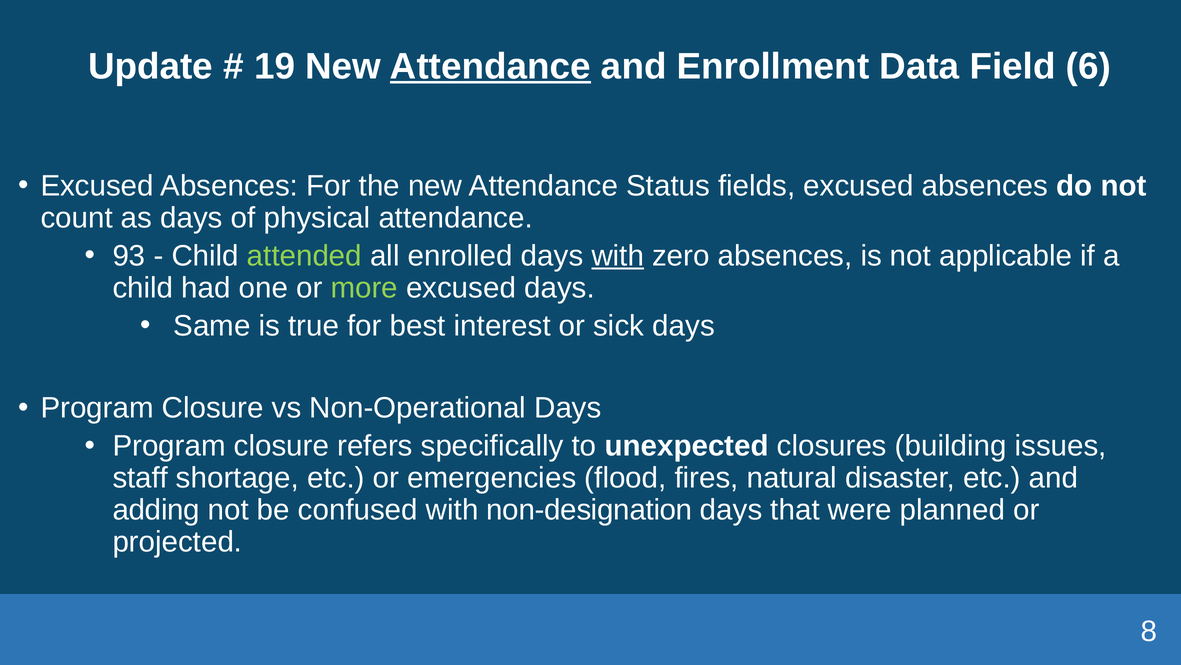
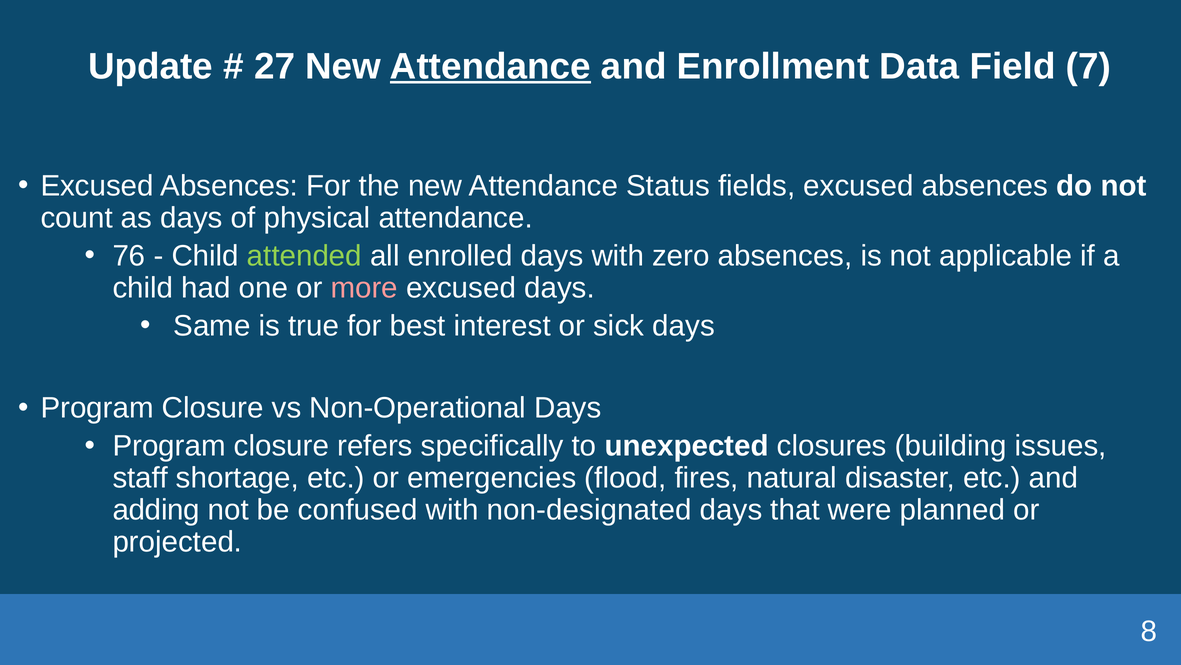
19: 19 -> 27 (275, 66)
6: 6 -> 7 (1088, 66)
93: 93 -> 76 (129, 256)
with underline: present -> none (618, 256)
more colour: light green -> pink (364, 287)
non-designation: non-designation -> non-designated (589, 509)
